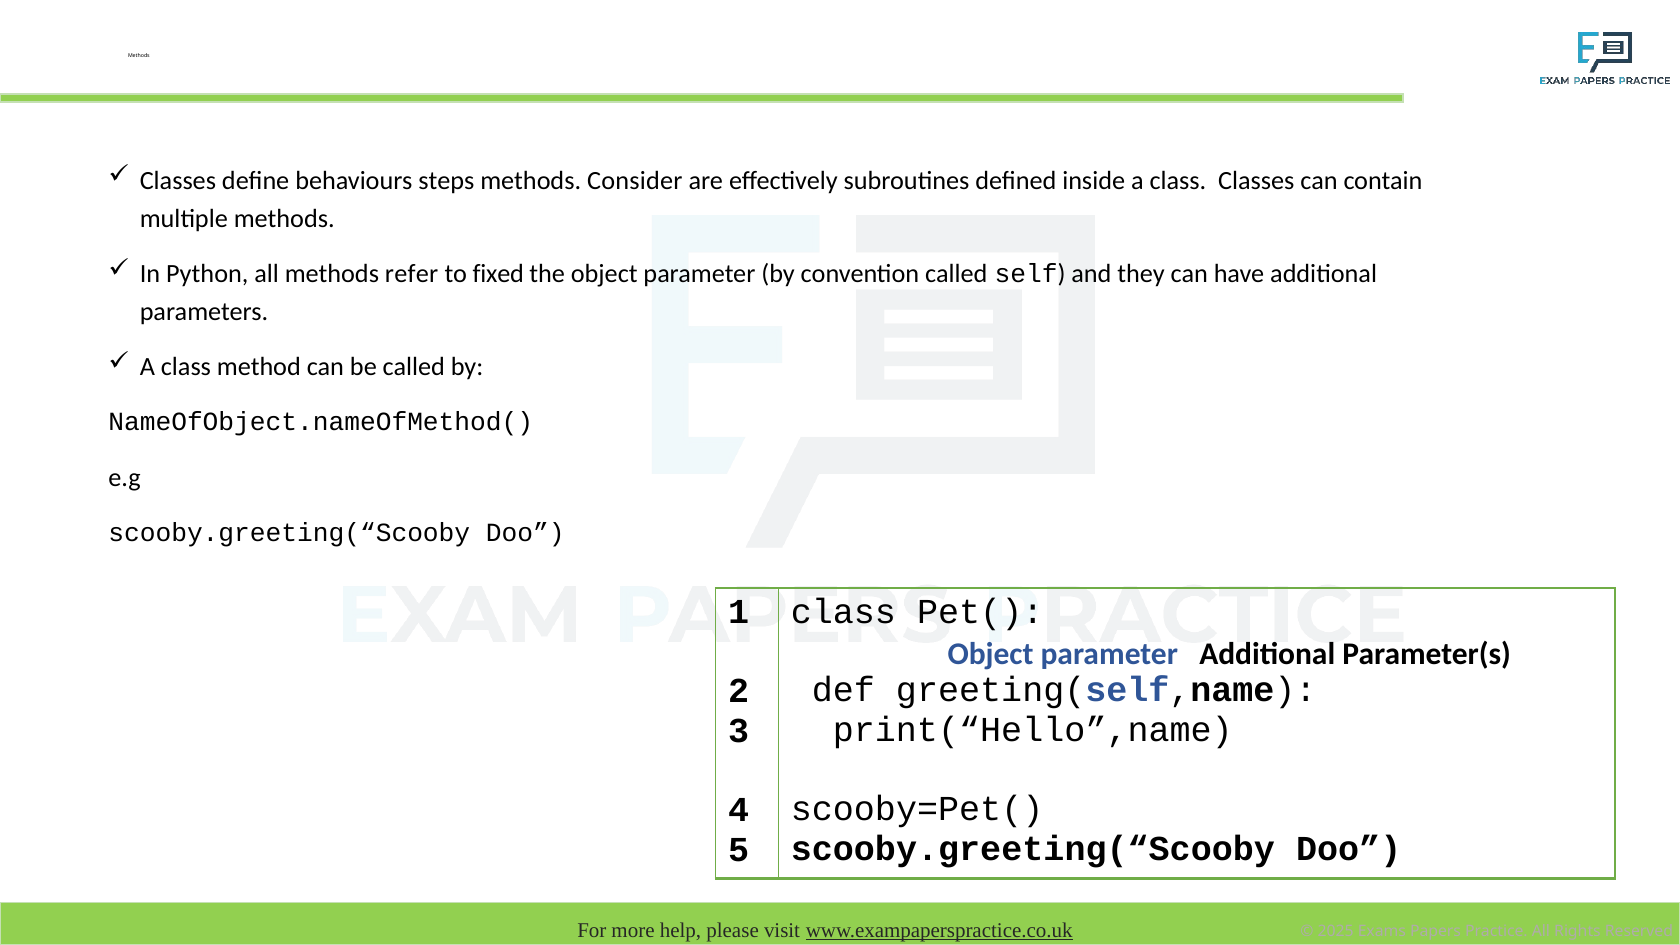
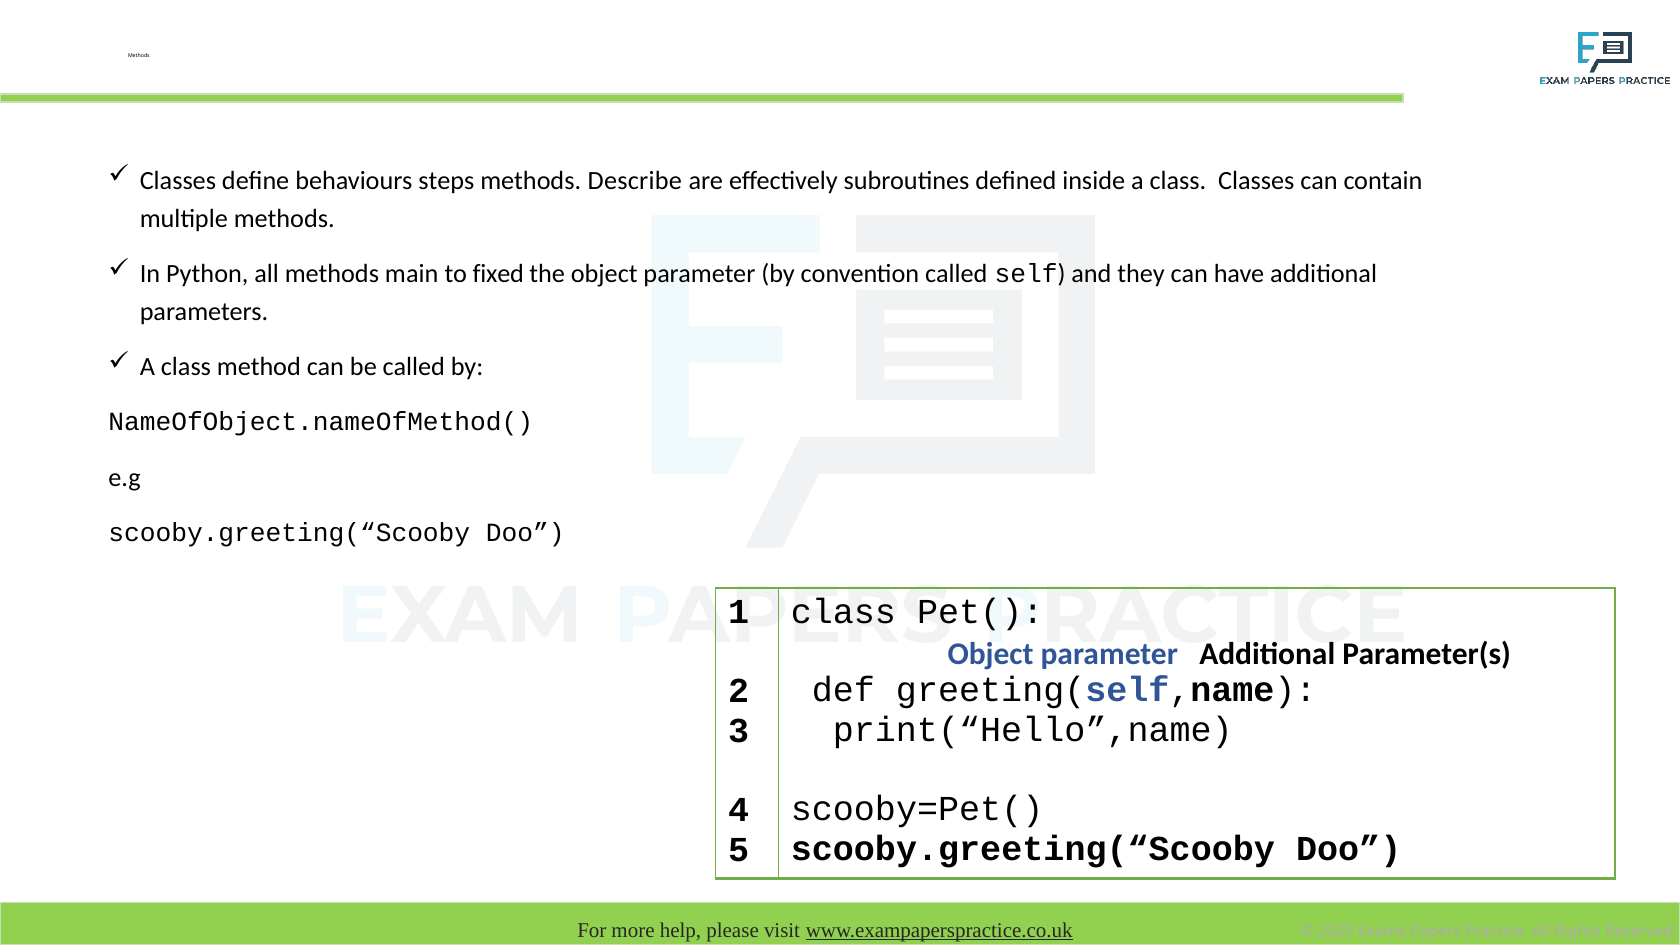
Consider: Consider -> Describe (635, 181)
refer: refer -> main (412, 274)
